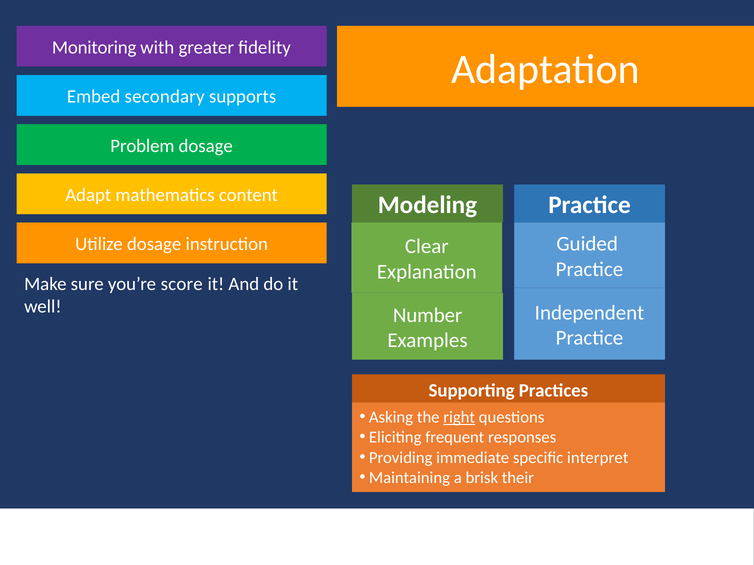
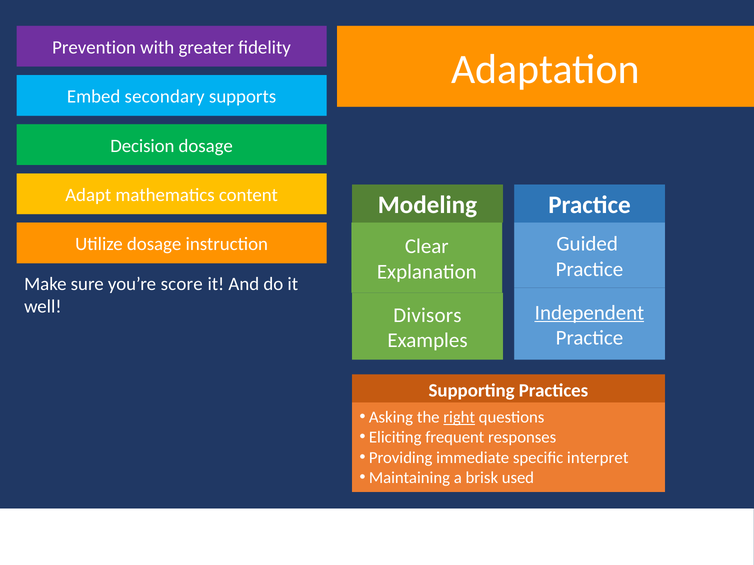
Monitoring: Monitoring -> Prevention (94, 48)
Problem: Problem -> Decision (142, 146)
Number: Number -> Divisors (427, 315)
Independent underline: none -> present (589, 313)
their: their -> used (518, 478)
